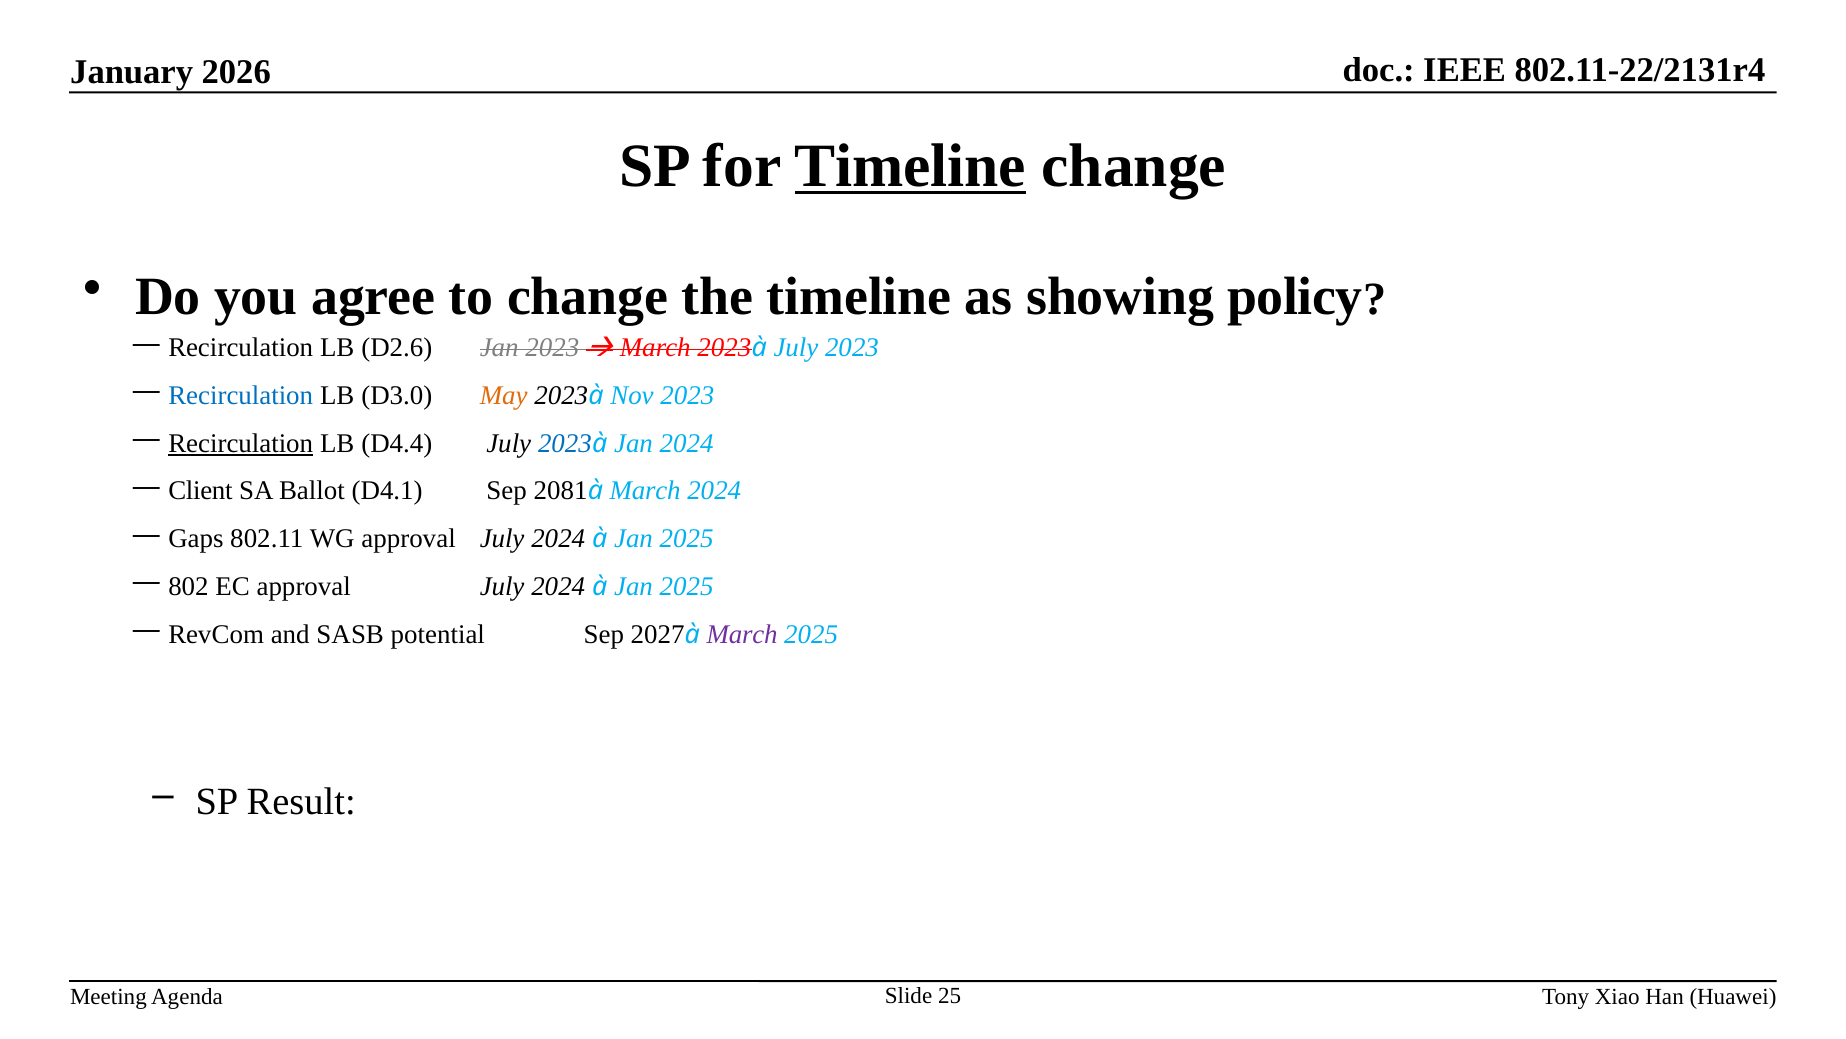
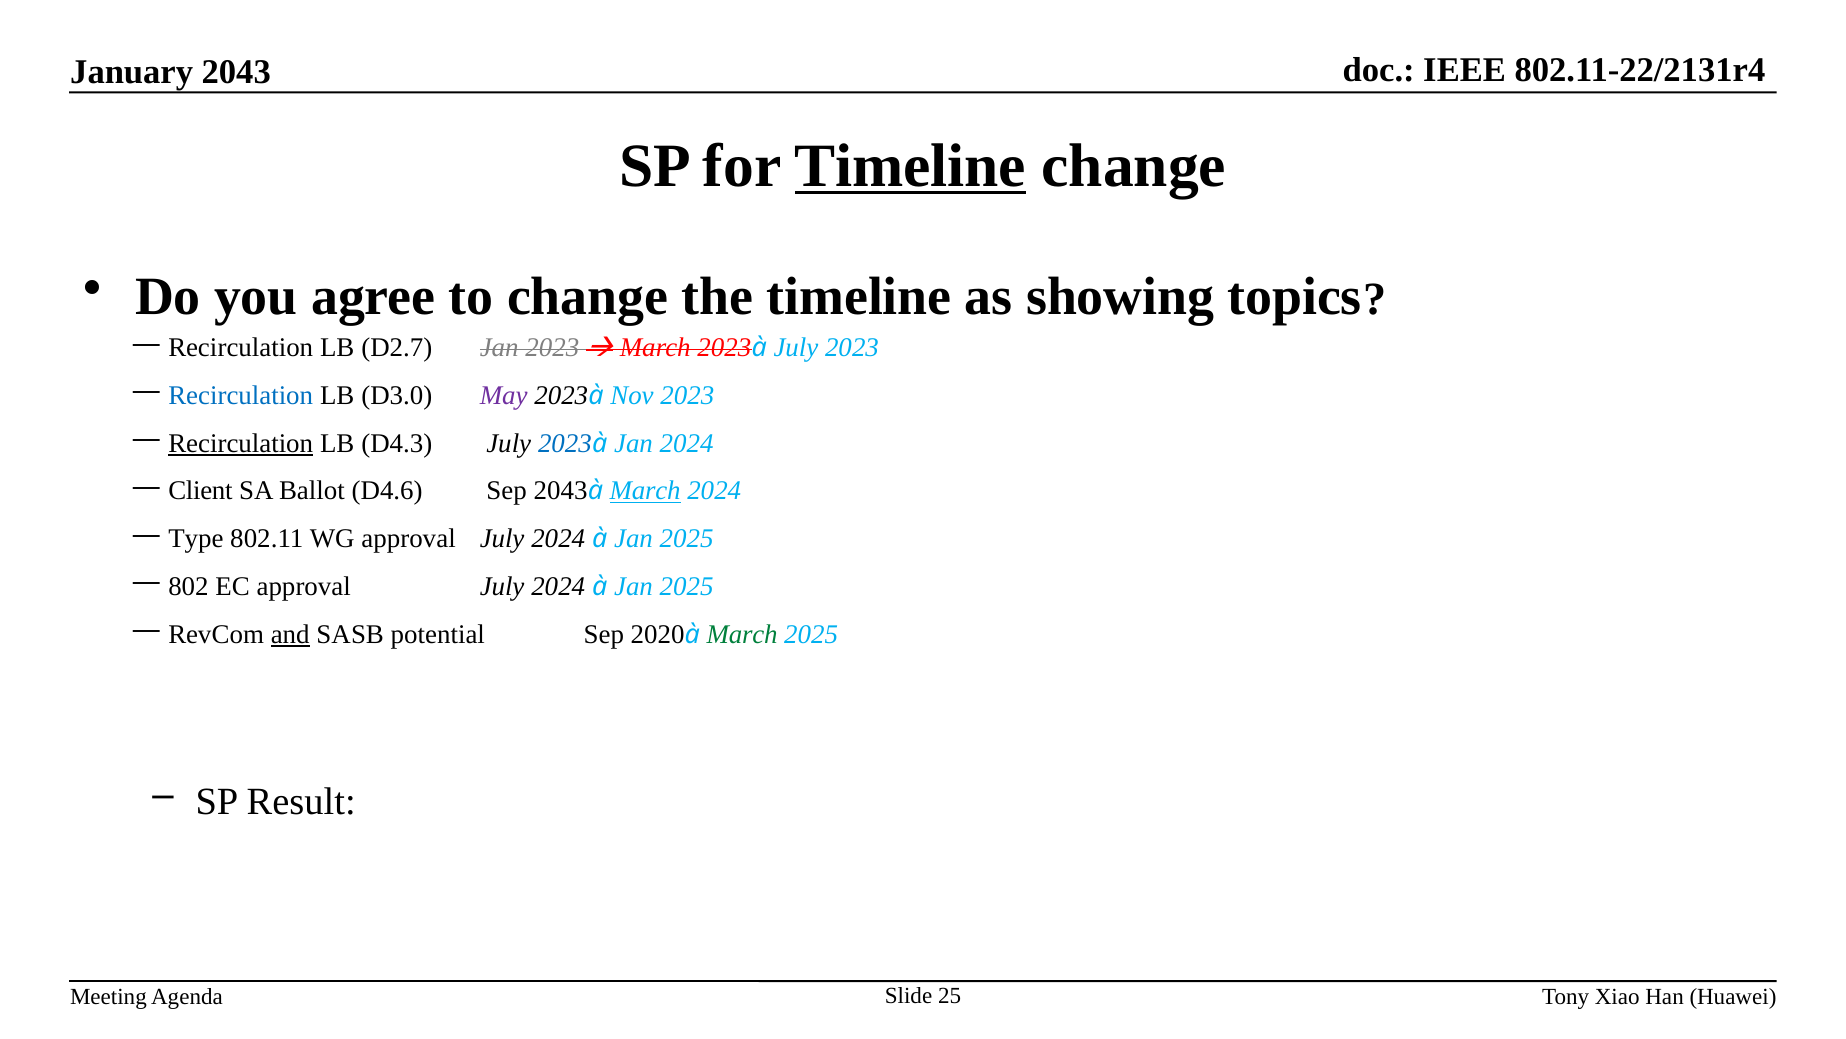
2026: 2026 -> 2043 (236, 72)
policy: policy -> topics (1295, 297)
D2.6: D2.6 -> D2.7 (397, 347)
May colour: orange -> purple (504, 395)
D4.4: D4.4 -> D4.3 (397, 443)
D4.1: D4.1 -> D4.6 (387, 491)
Sep 2081: 2081 -> 2043 (561, 491)
March underline: none -> present (645, 491)
Gaps: Gaps -> Type (196, 538)
and underline: none -> present (290, 634)
2027: 2027 -> 2020 (658, 634)
March colour: purple -> green (742, 634)
